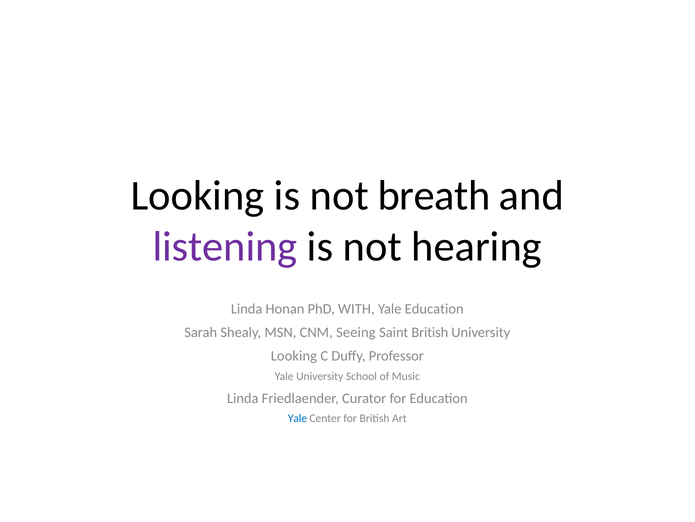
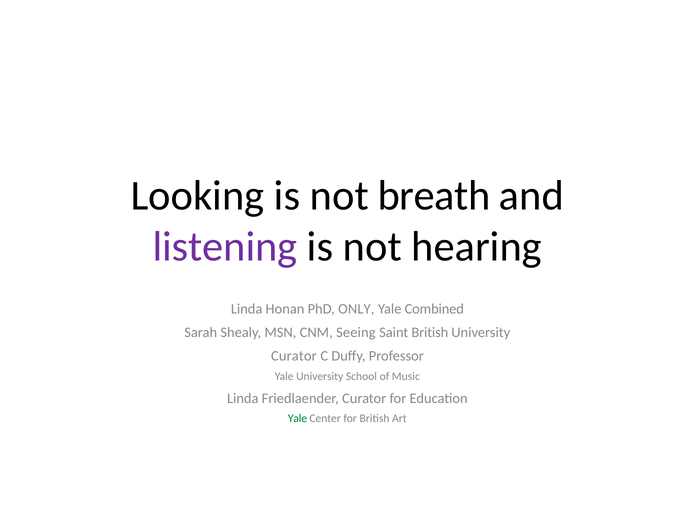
WITH: WITH -> ONLY (356, 309)
Yale Education: Education -> Combined (434, 309)
Looking: Looking -> Curator (294, 356)
Yale colour: blue -> green (298, 418)
